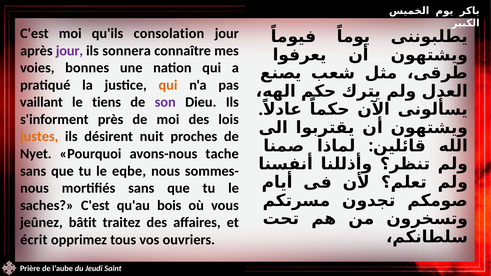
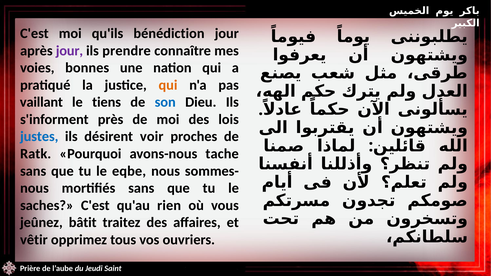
consolation: consolation -> bénédiction (169, 34)
sonnera: sonnera -> prendre (127, 51)
son colour: purple -> blue (165, 102)
justes colour: orange -> blue (39, 137)
nuit: nuit -> voir (152, 137)
Nyet: Nyet -> Ratk (36, 154)
bois: bois -> rien (169, 205)
écrit: écrit -> vêtir (34, 240)
